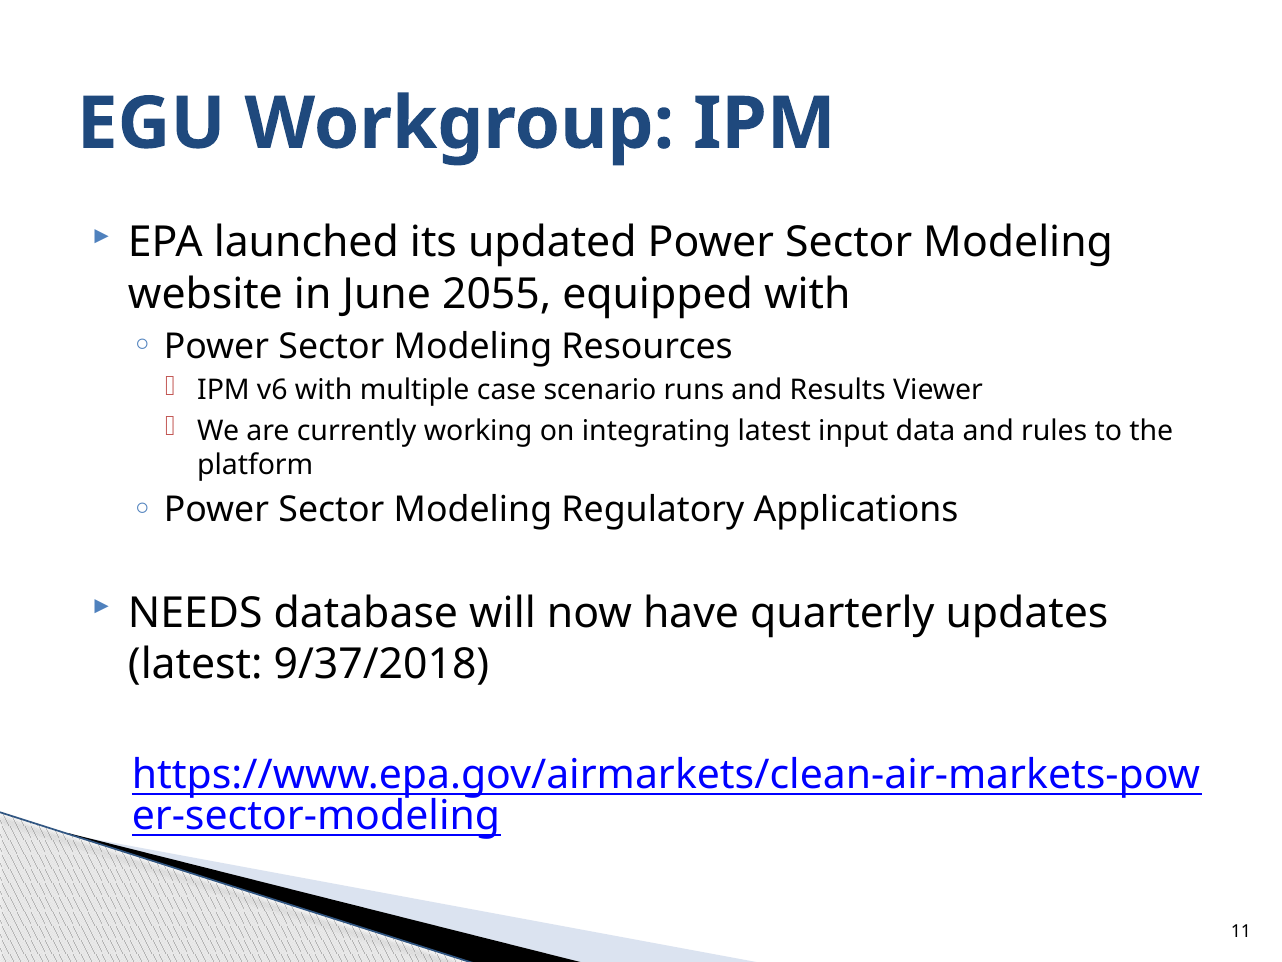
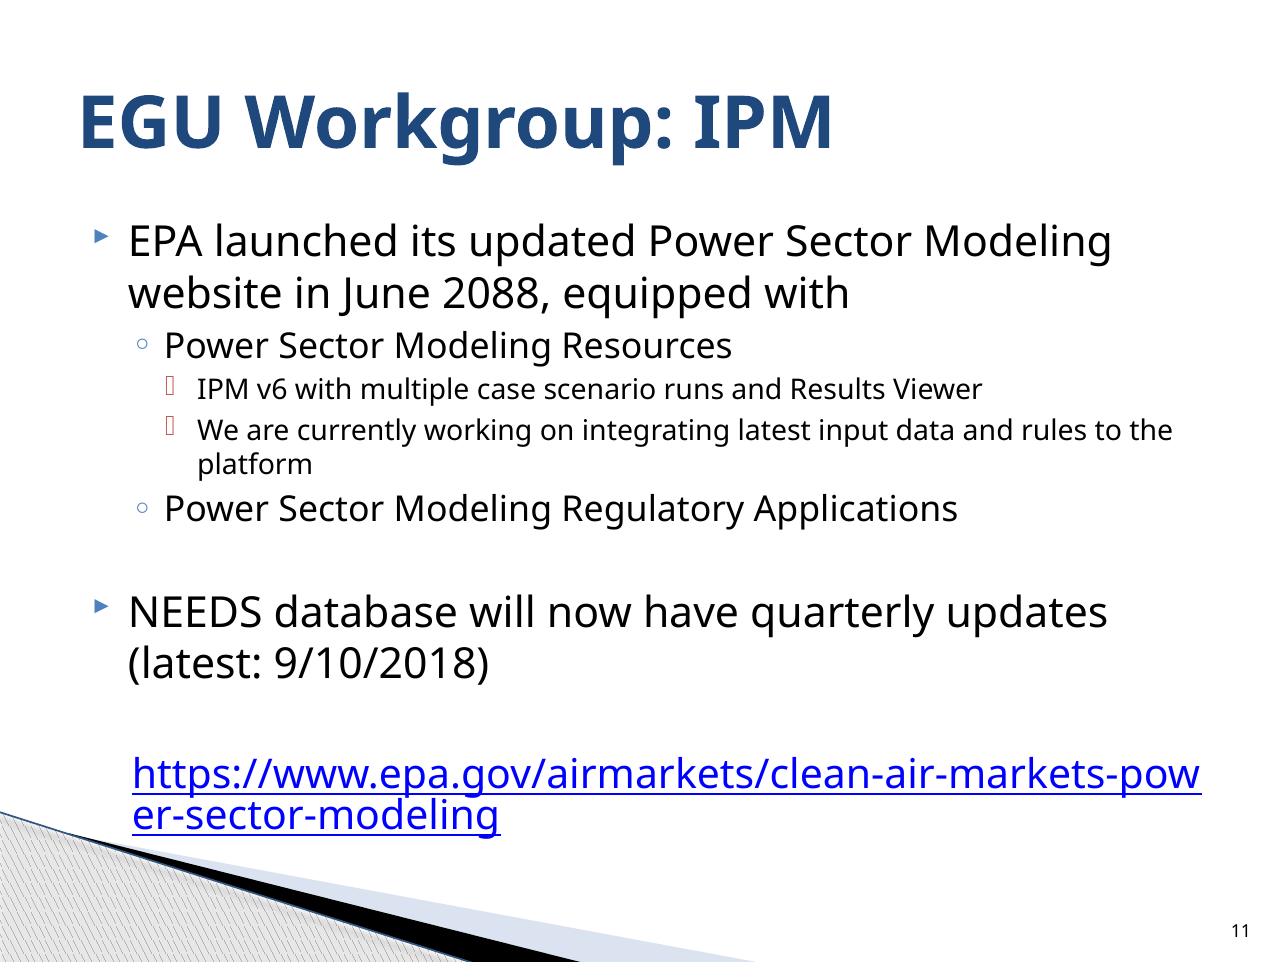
2055: 2055 -> 2088 (497, 294)
9/37/2018: 9/37/2018 -> 9/10/2018 (381, 664)
